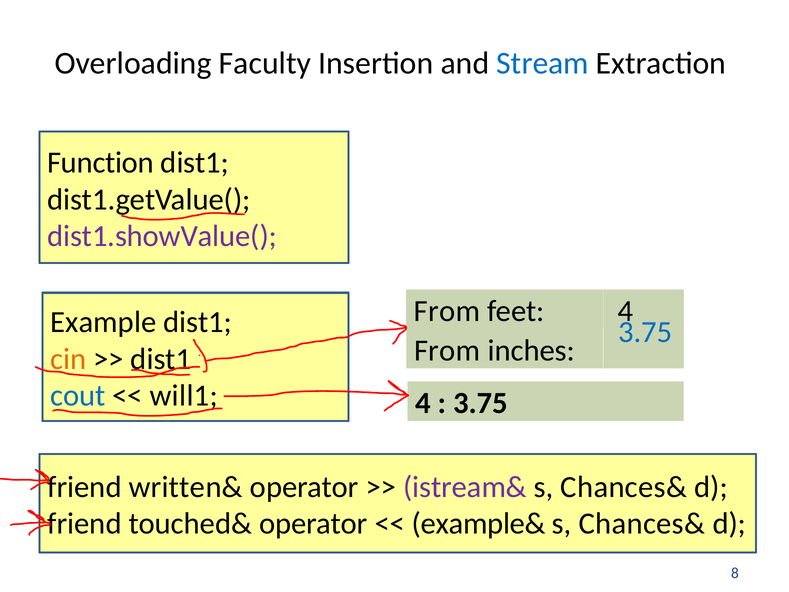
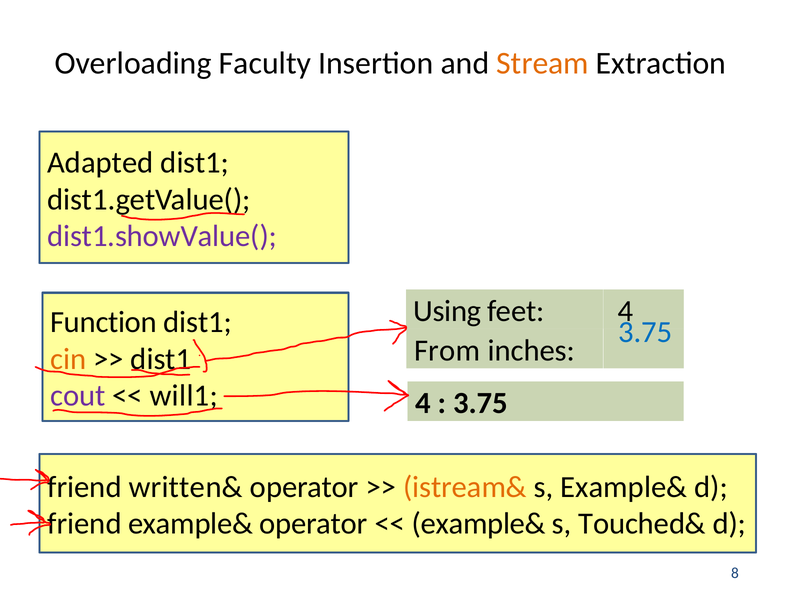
Stream colour: blue -> orange (543, 63)
Function: Function -> Adapted (100, 163)
From: From -> Using (447, 311)
Example: Example -> Function (103, 322)
cout colour: blue -> purple (78, 396)
istream& colour: purple -> orange (465, 487)
Chances&: Chances& -> Example& (624, 487)
friend touched&: touched& -> example& (190, 524)
Chances&: Chances& -> Touched& (642, 524)
